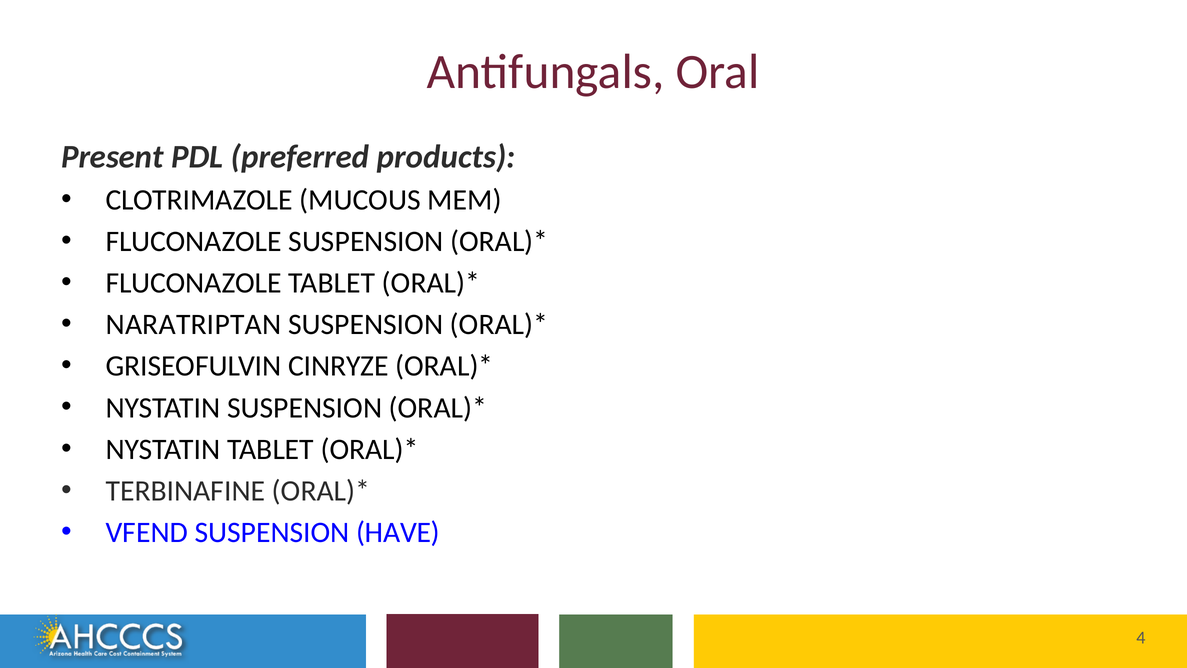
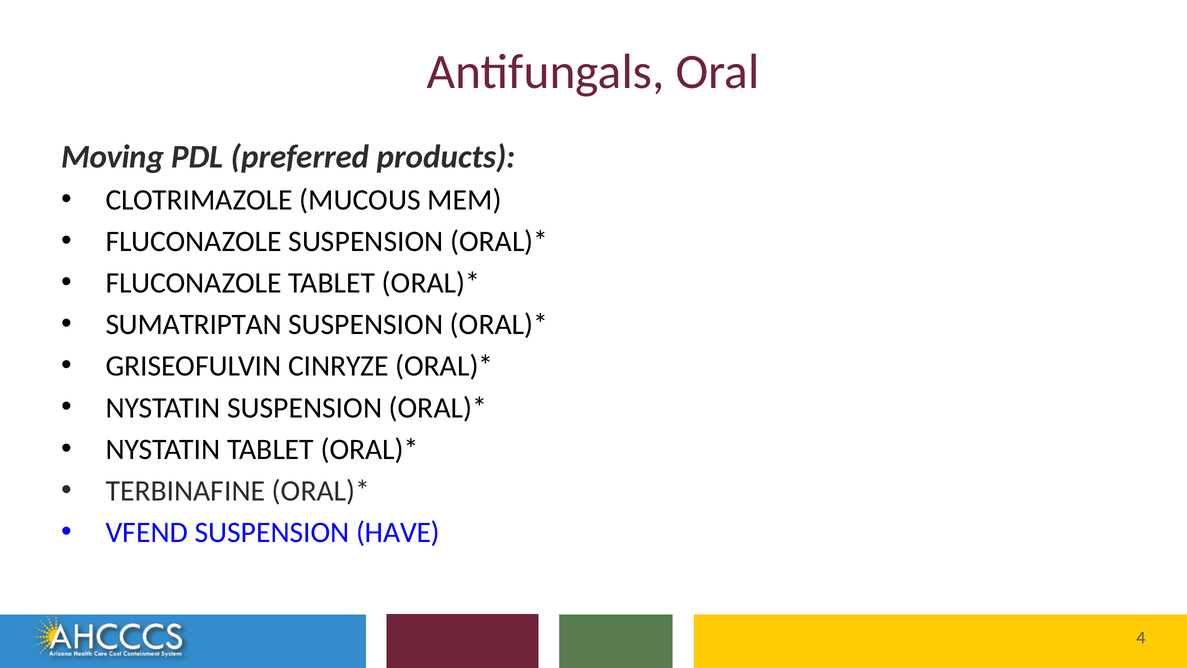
Present: Present -> Moving (112, 157)
NARATRIPTAN: NARATRIPTAN -> SUMATRIPTAN (194, 324)
